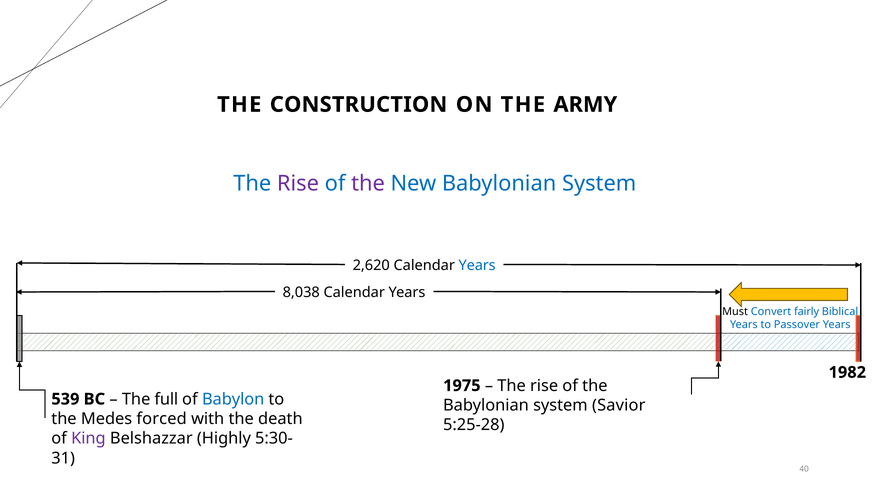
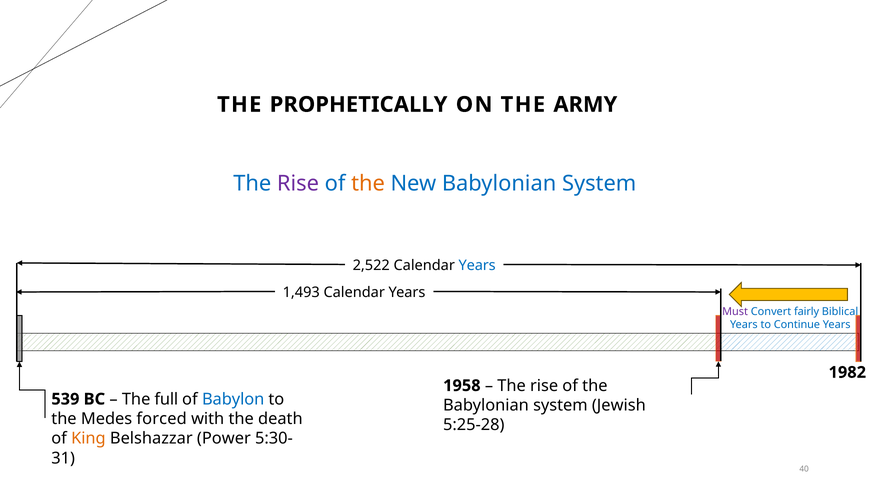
CONSTRUCTION: CONSTRUCTION -> PROPHETICALLY (359, 105)
the colour: purple -> orange (368, 184)
2,620: 2,620 -> 2,522 (371, 266)
8,038: 8,038 -> 1,493 (301, 293)
Must colour: black -> purple (735, 312)
Passover: Passover -> Continue (797, 325)
1975: 1975 -> 1958 (462, 386)
Savior: Savior -> Jewish (619, 405)
King colour: purple -> orange (88, 439)
Highly: Highly -> Power (224, 439)
